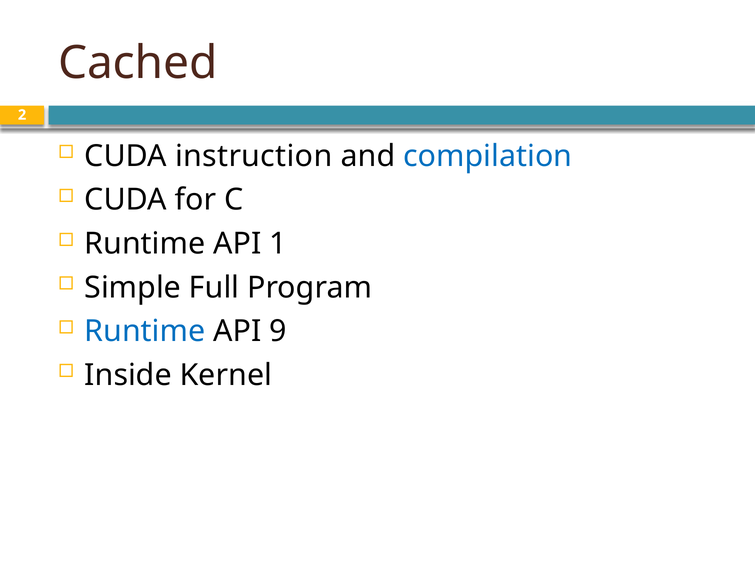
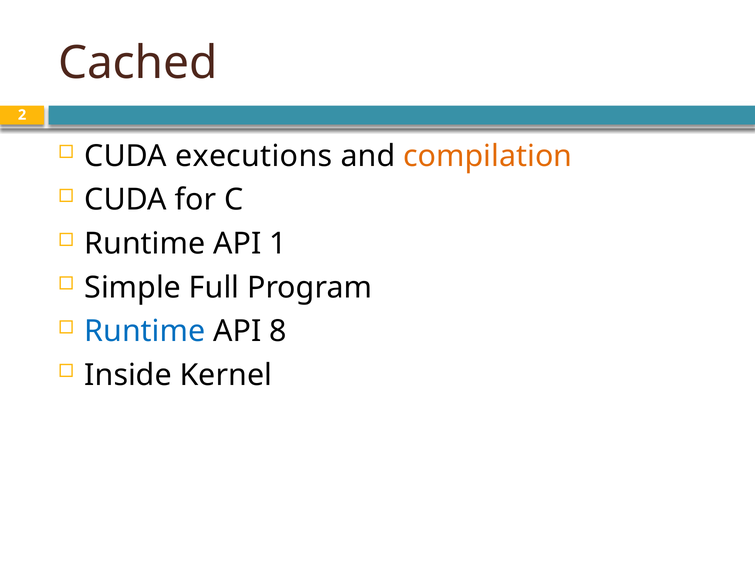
instruction: instruction -> executions (254, 156)
compilation colour: blue -> orange (488, 156)
9: 9 -> 8 (278, 332)
